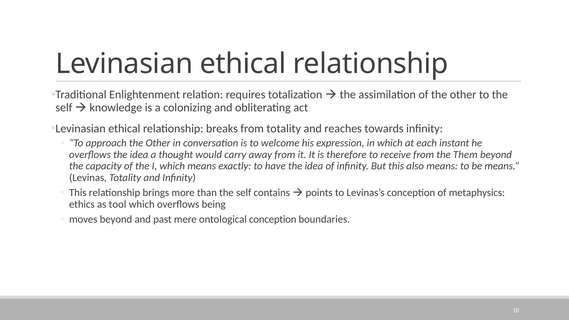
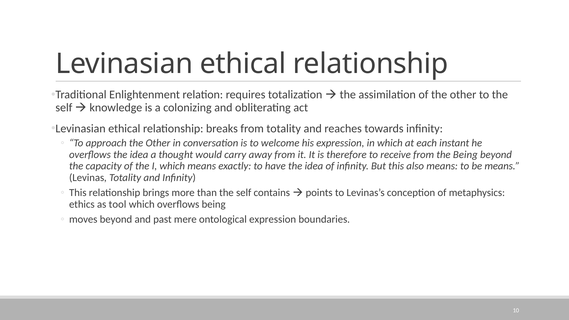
the Them: Them -> Being (465, 155)
ontological conception: conception -> expression (273, 219)
